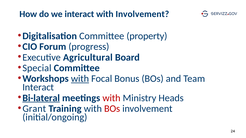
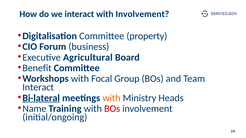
progress: progress -> business (89, 47)
Special: Special -> Benefit (37, 68)
with underline: present -> none (80, 79)
Bonus: Bonus -> Group (127, 79)
with colour: red -> orange (111, 98)
Grant: Grant -> Name (34, 109)
